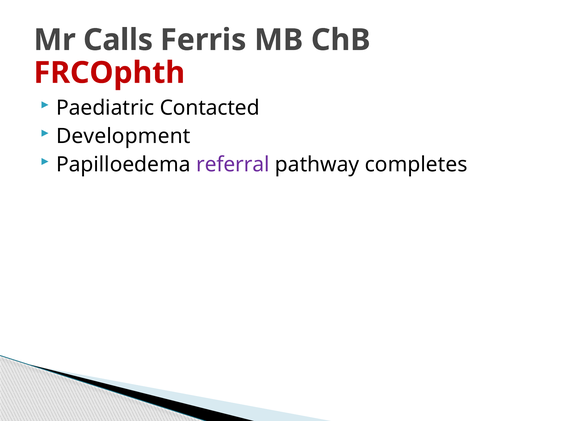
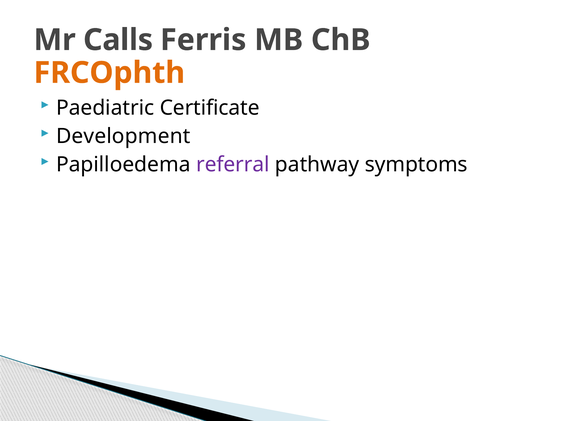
FRCOphth colour: red -> orange (109, 73)
Contacted: Contacted -> Certificate (210, 108)
completes: completes -> symptoms (416, 165)
